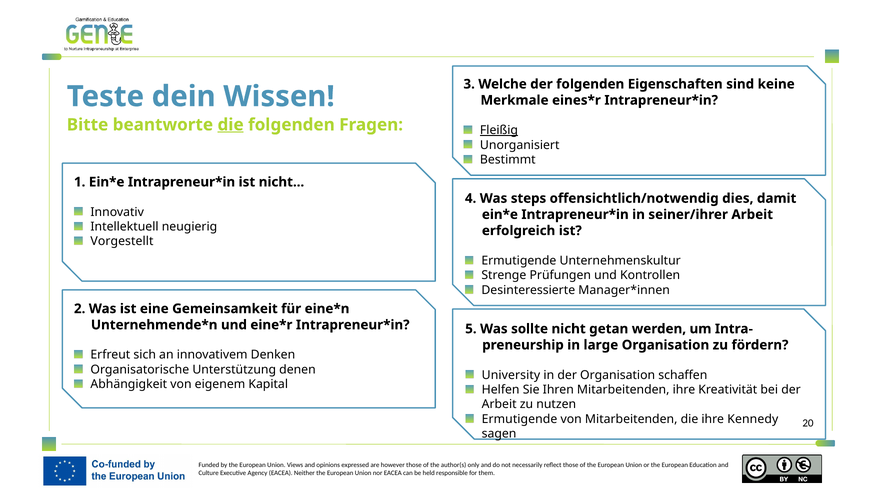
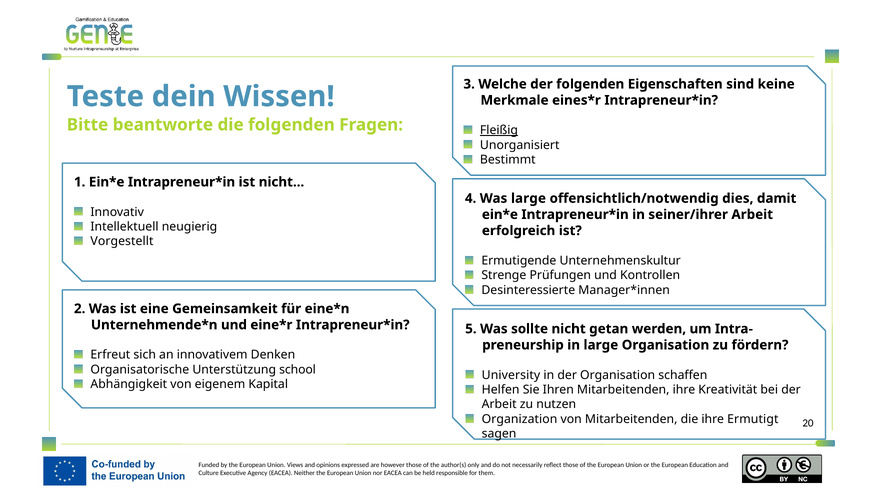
die underline: present -> none (231, 125)
Was steps: steps -> large (528, 198)
denen: denen -> school (298, 369)
Ermutigende: Ermutigende -> Organization (520, 419)
Kennedy: Kennedy -> Ermutigt (753, 419)
